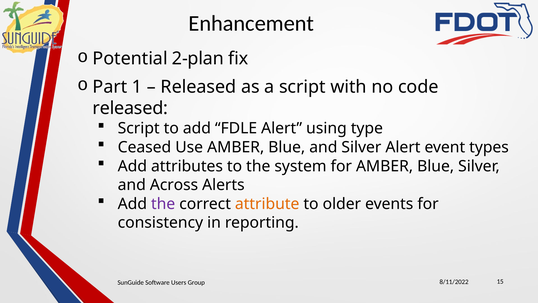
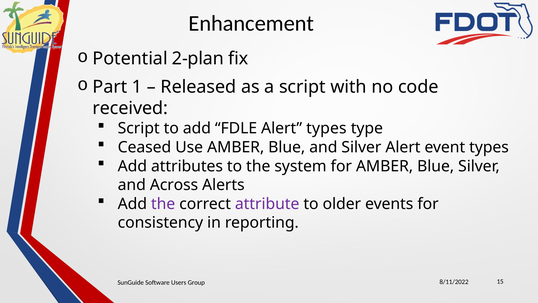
released: released -> received (130, 108)
Alert using: using -> types (326, 128)
attribute colour: orange -> purple (267, 204)
